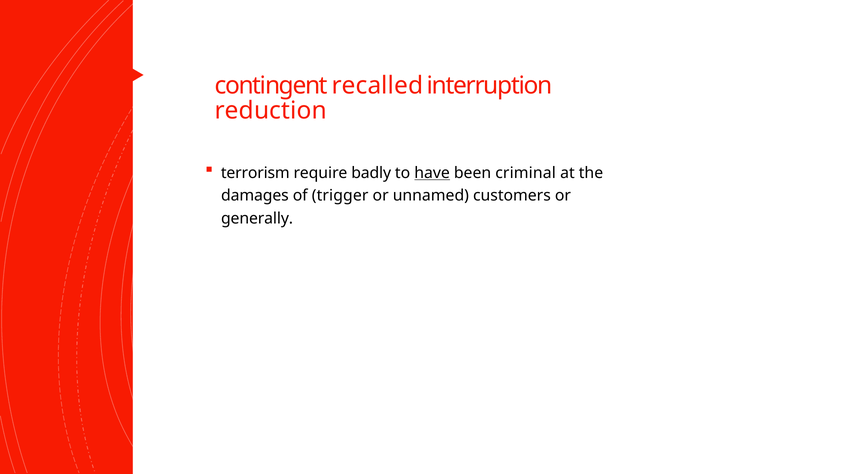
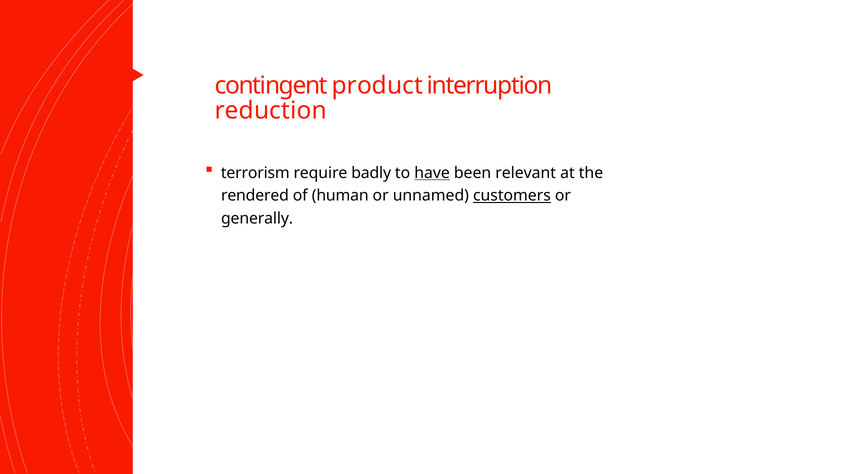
recalled: recalled -> product (377, 86)
criminal: criminal -> relevant (526, 173)
damages: damages -> rendered (255, 196)
trigger: trigger -> human (340, 196)
customers underline: none -> present (512, 196)
